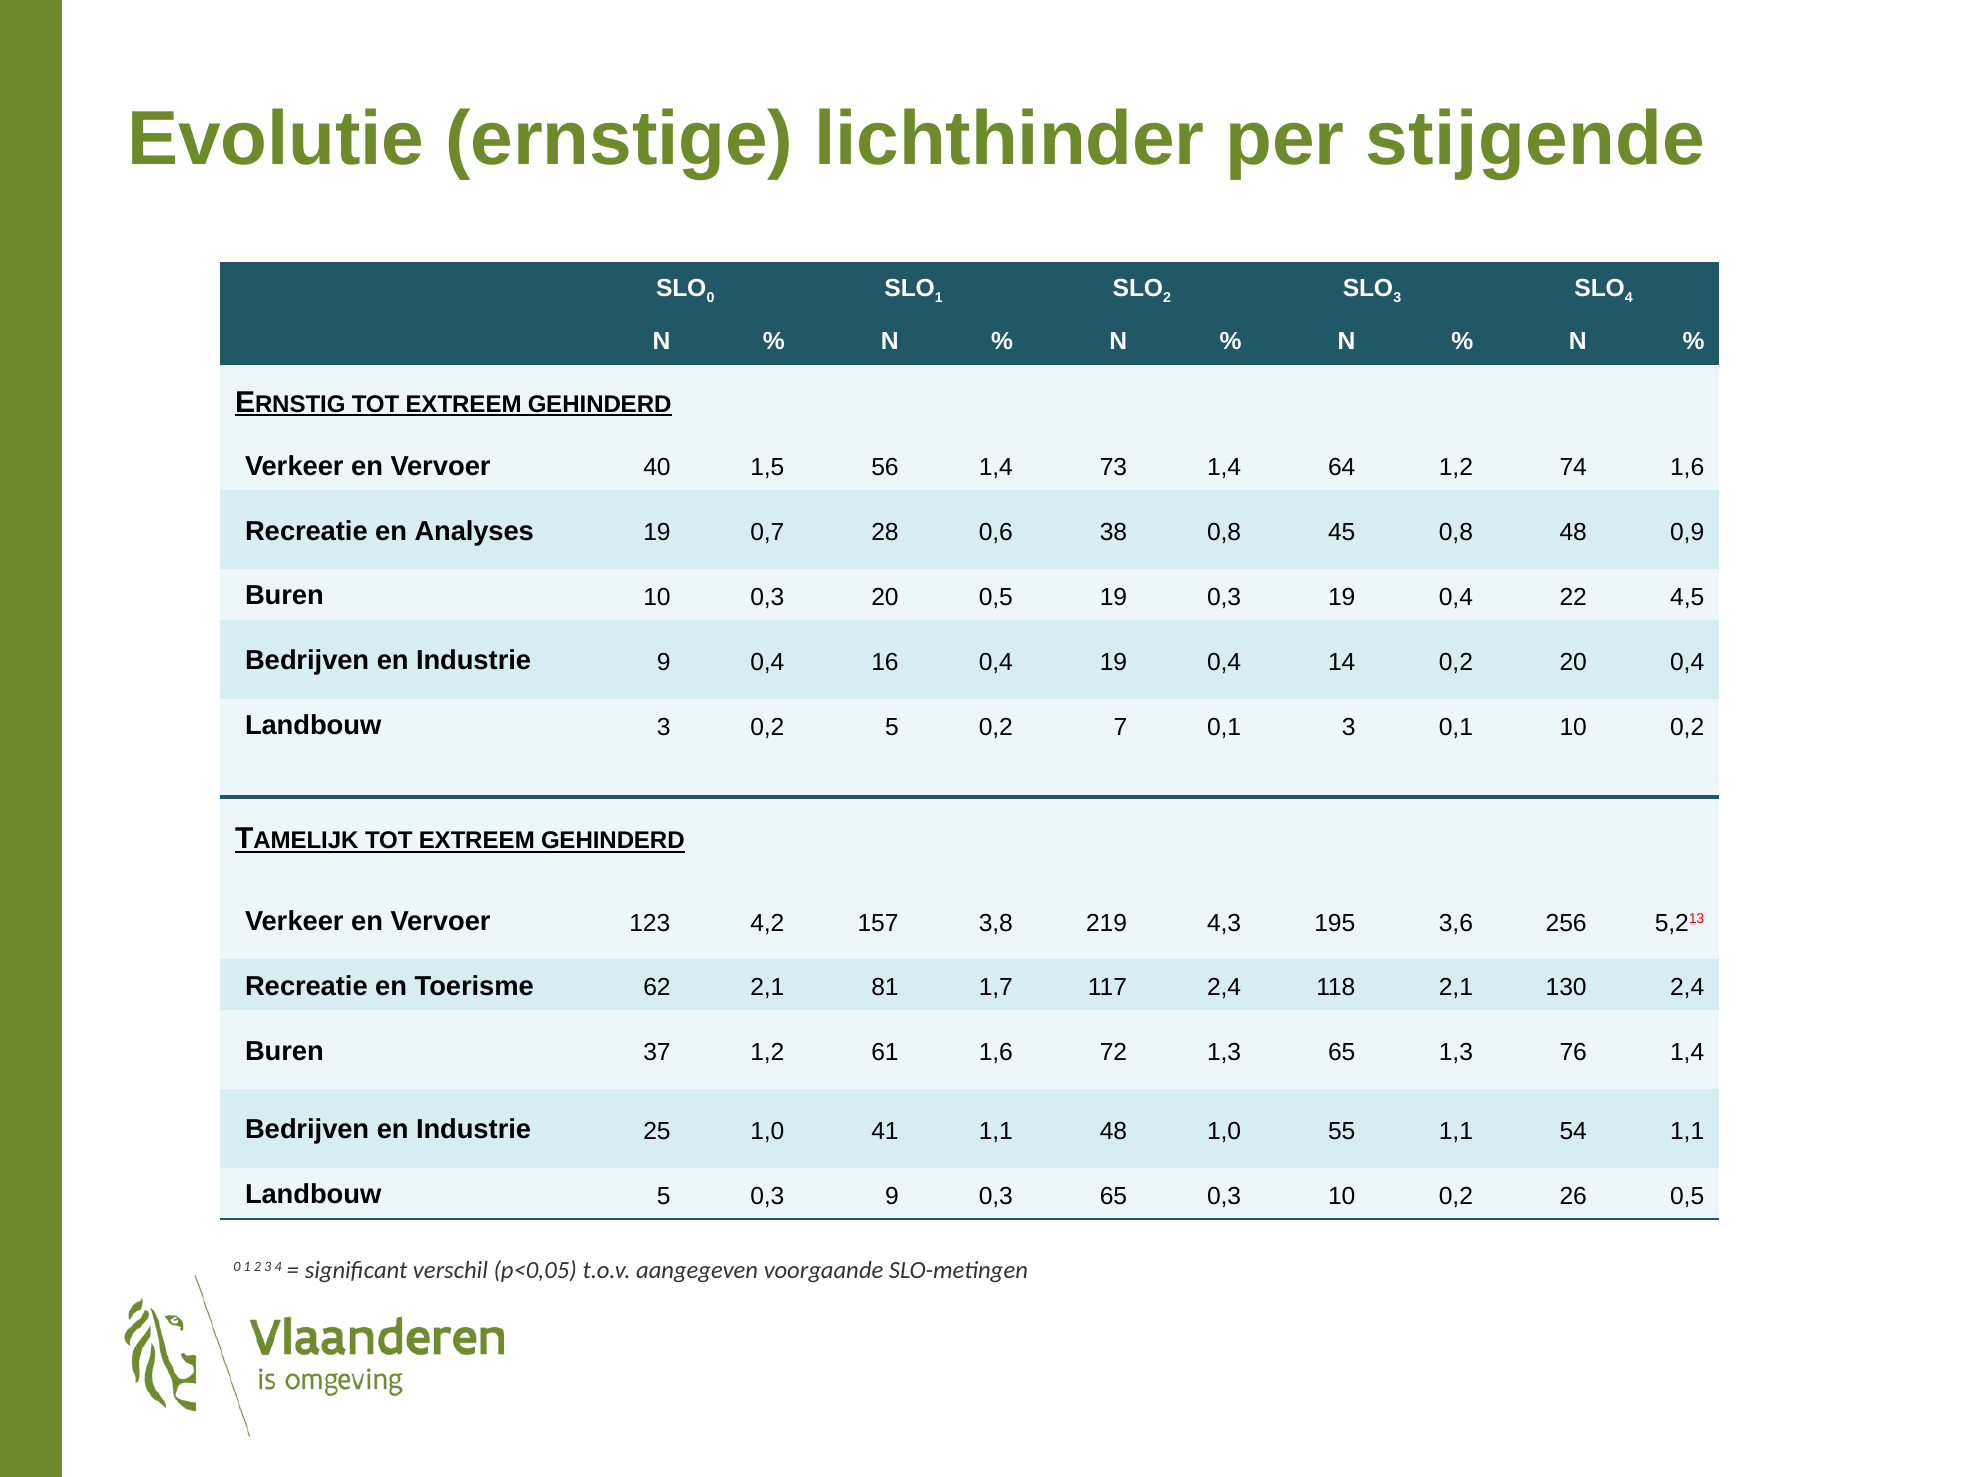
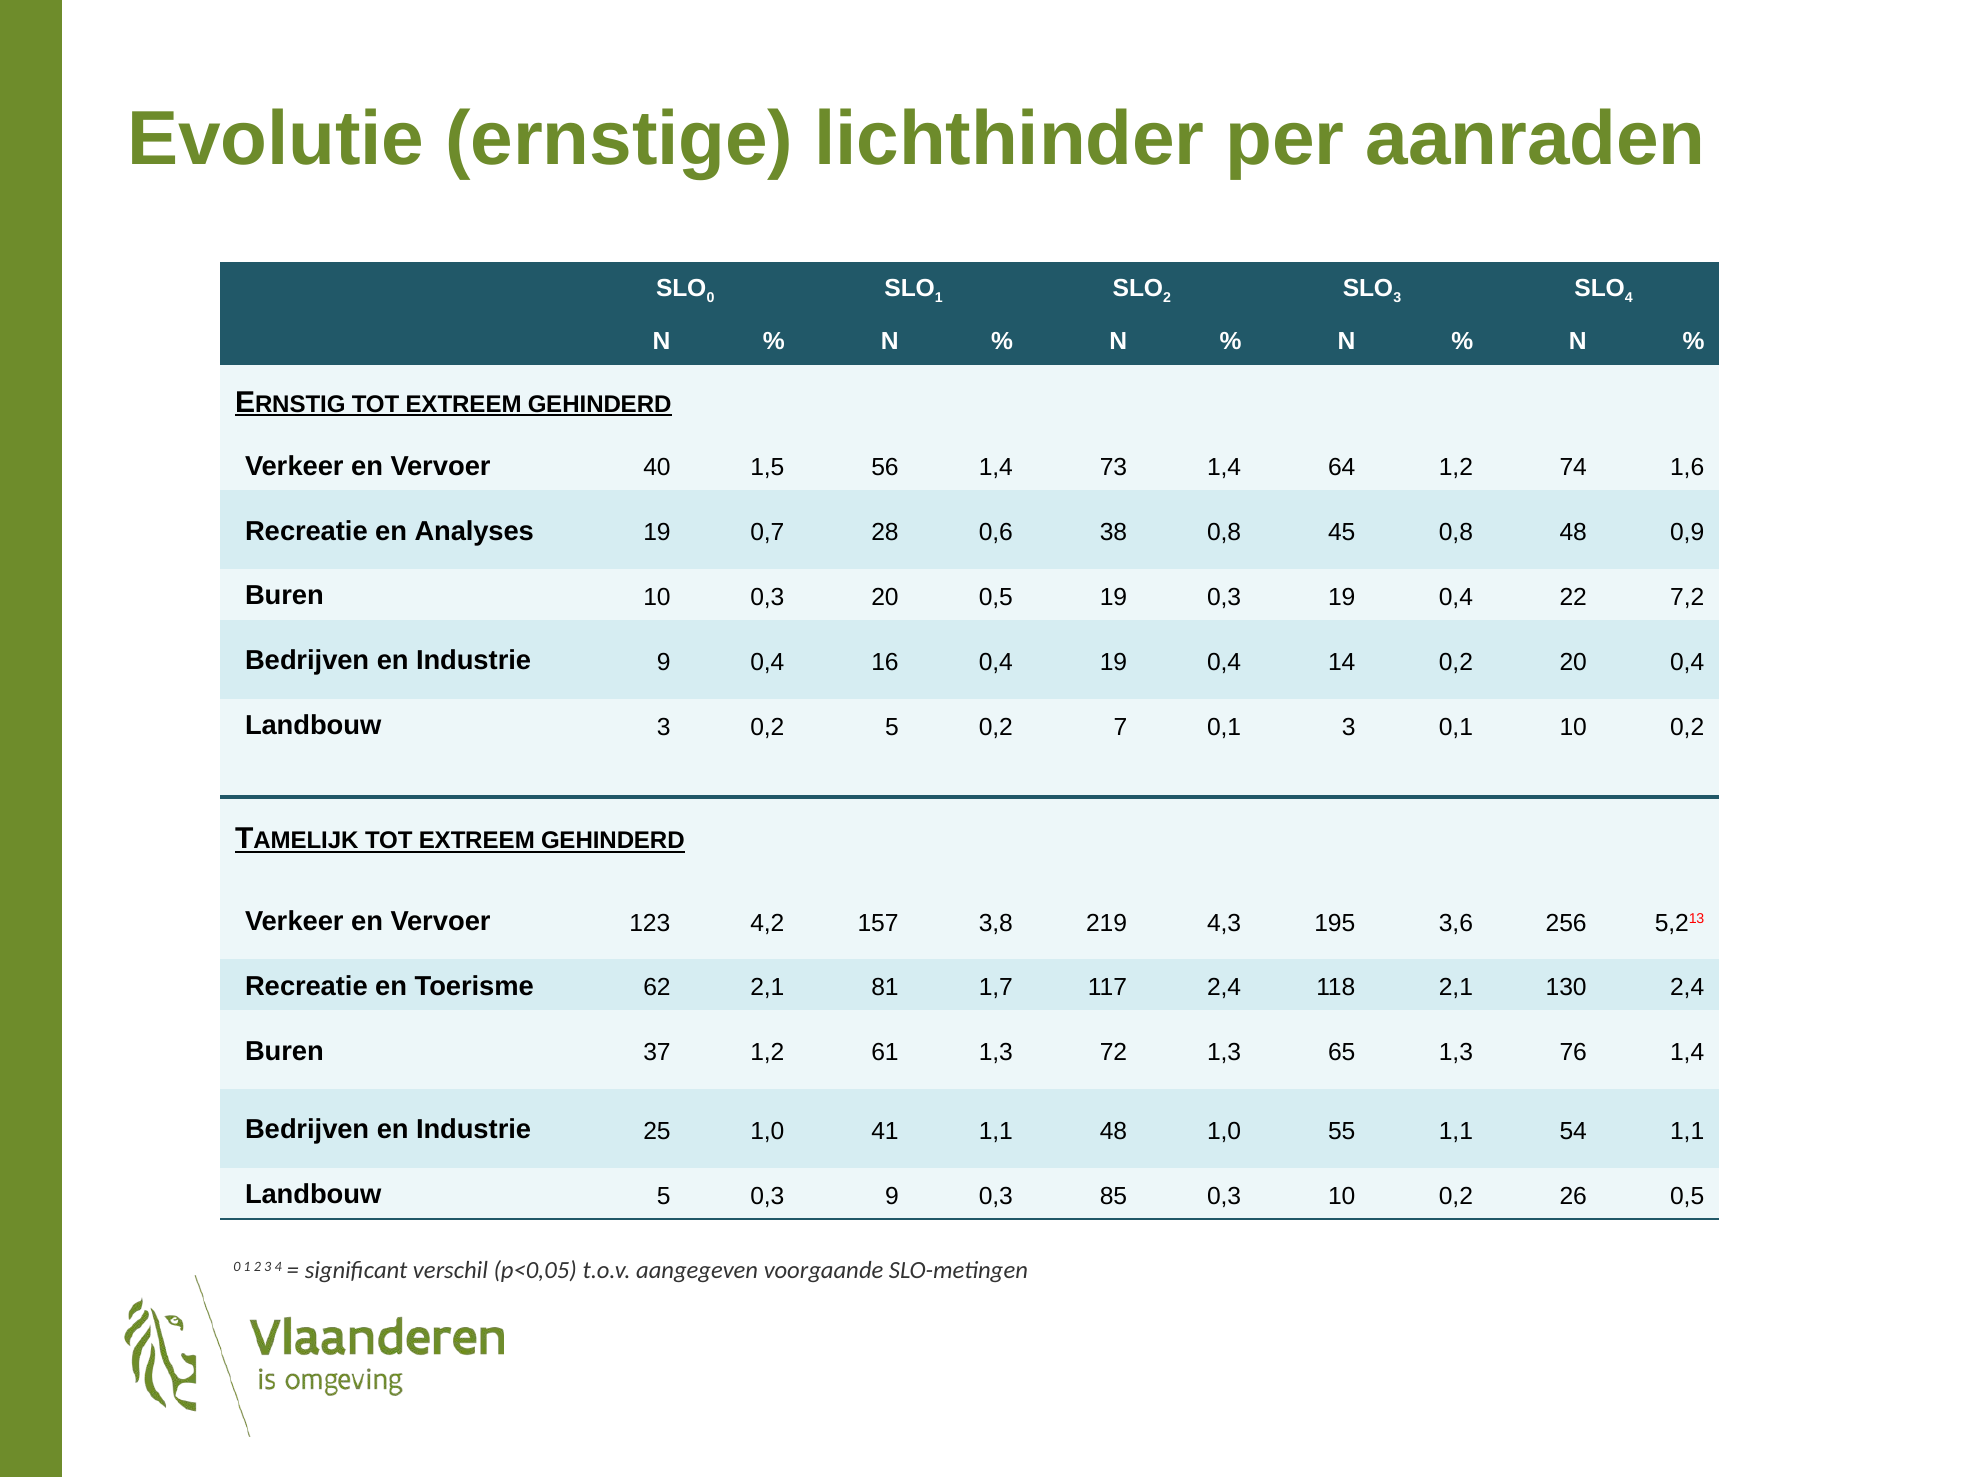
stijgende: stijgende -> aanraden (1536, 140)
4,5: 4,5 -> 7,2 (1687, 597)
61 1,6: 1,6 -> 1,3 (996, 1052)
0,3 65: 65 -> 85 (1114, 1196)
